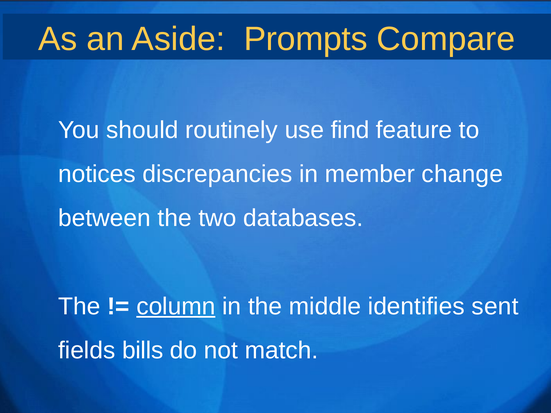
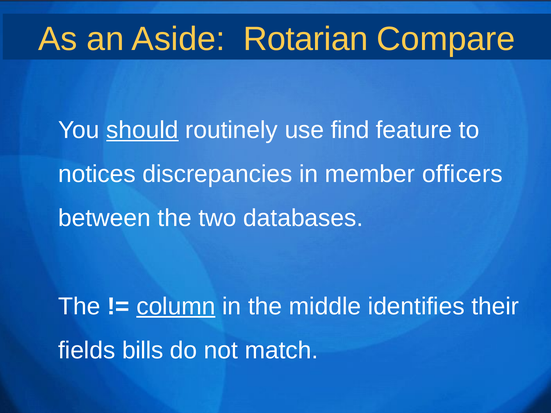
Prompts: Prompts -> Rotarian (306, 39)
should underline: none -> present (142, 130)
change: change -> officers (462, 174)
sent: sent -> their (495, 307)
